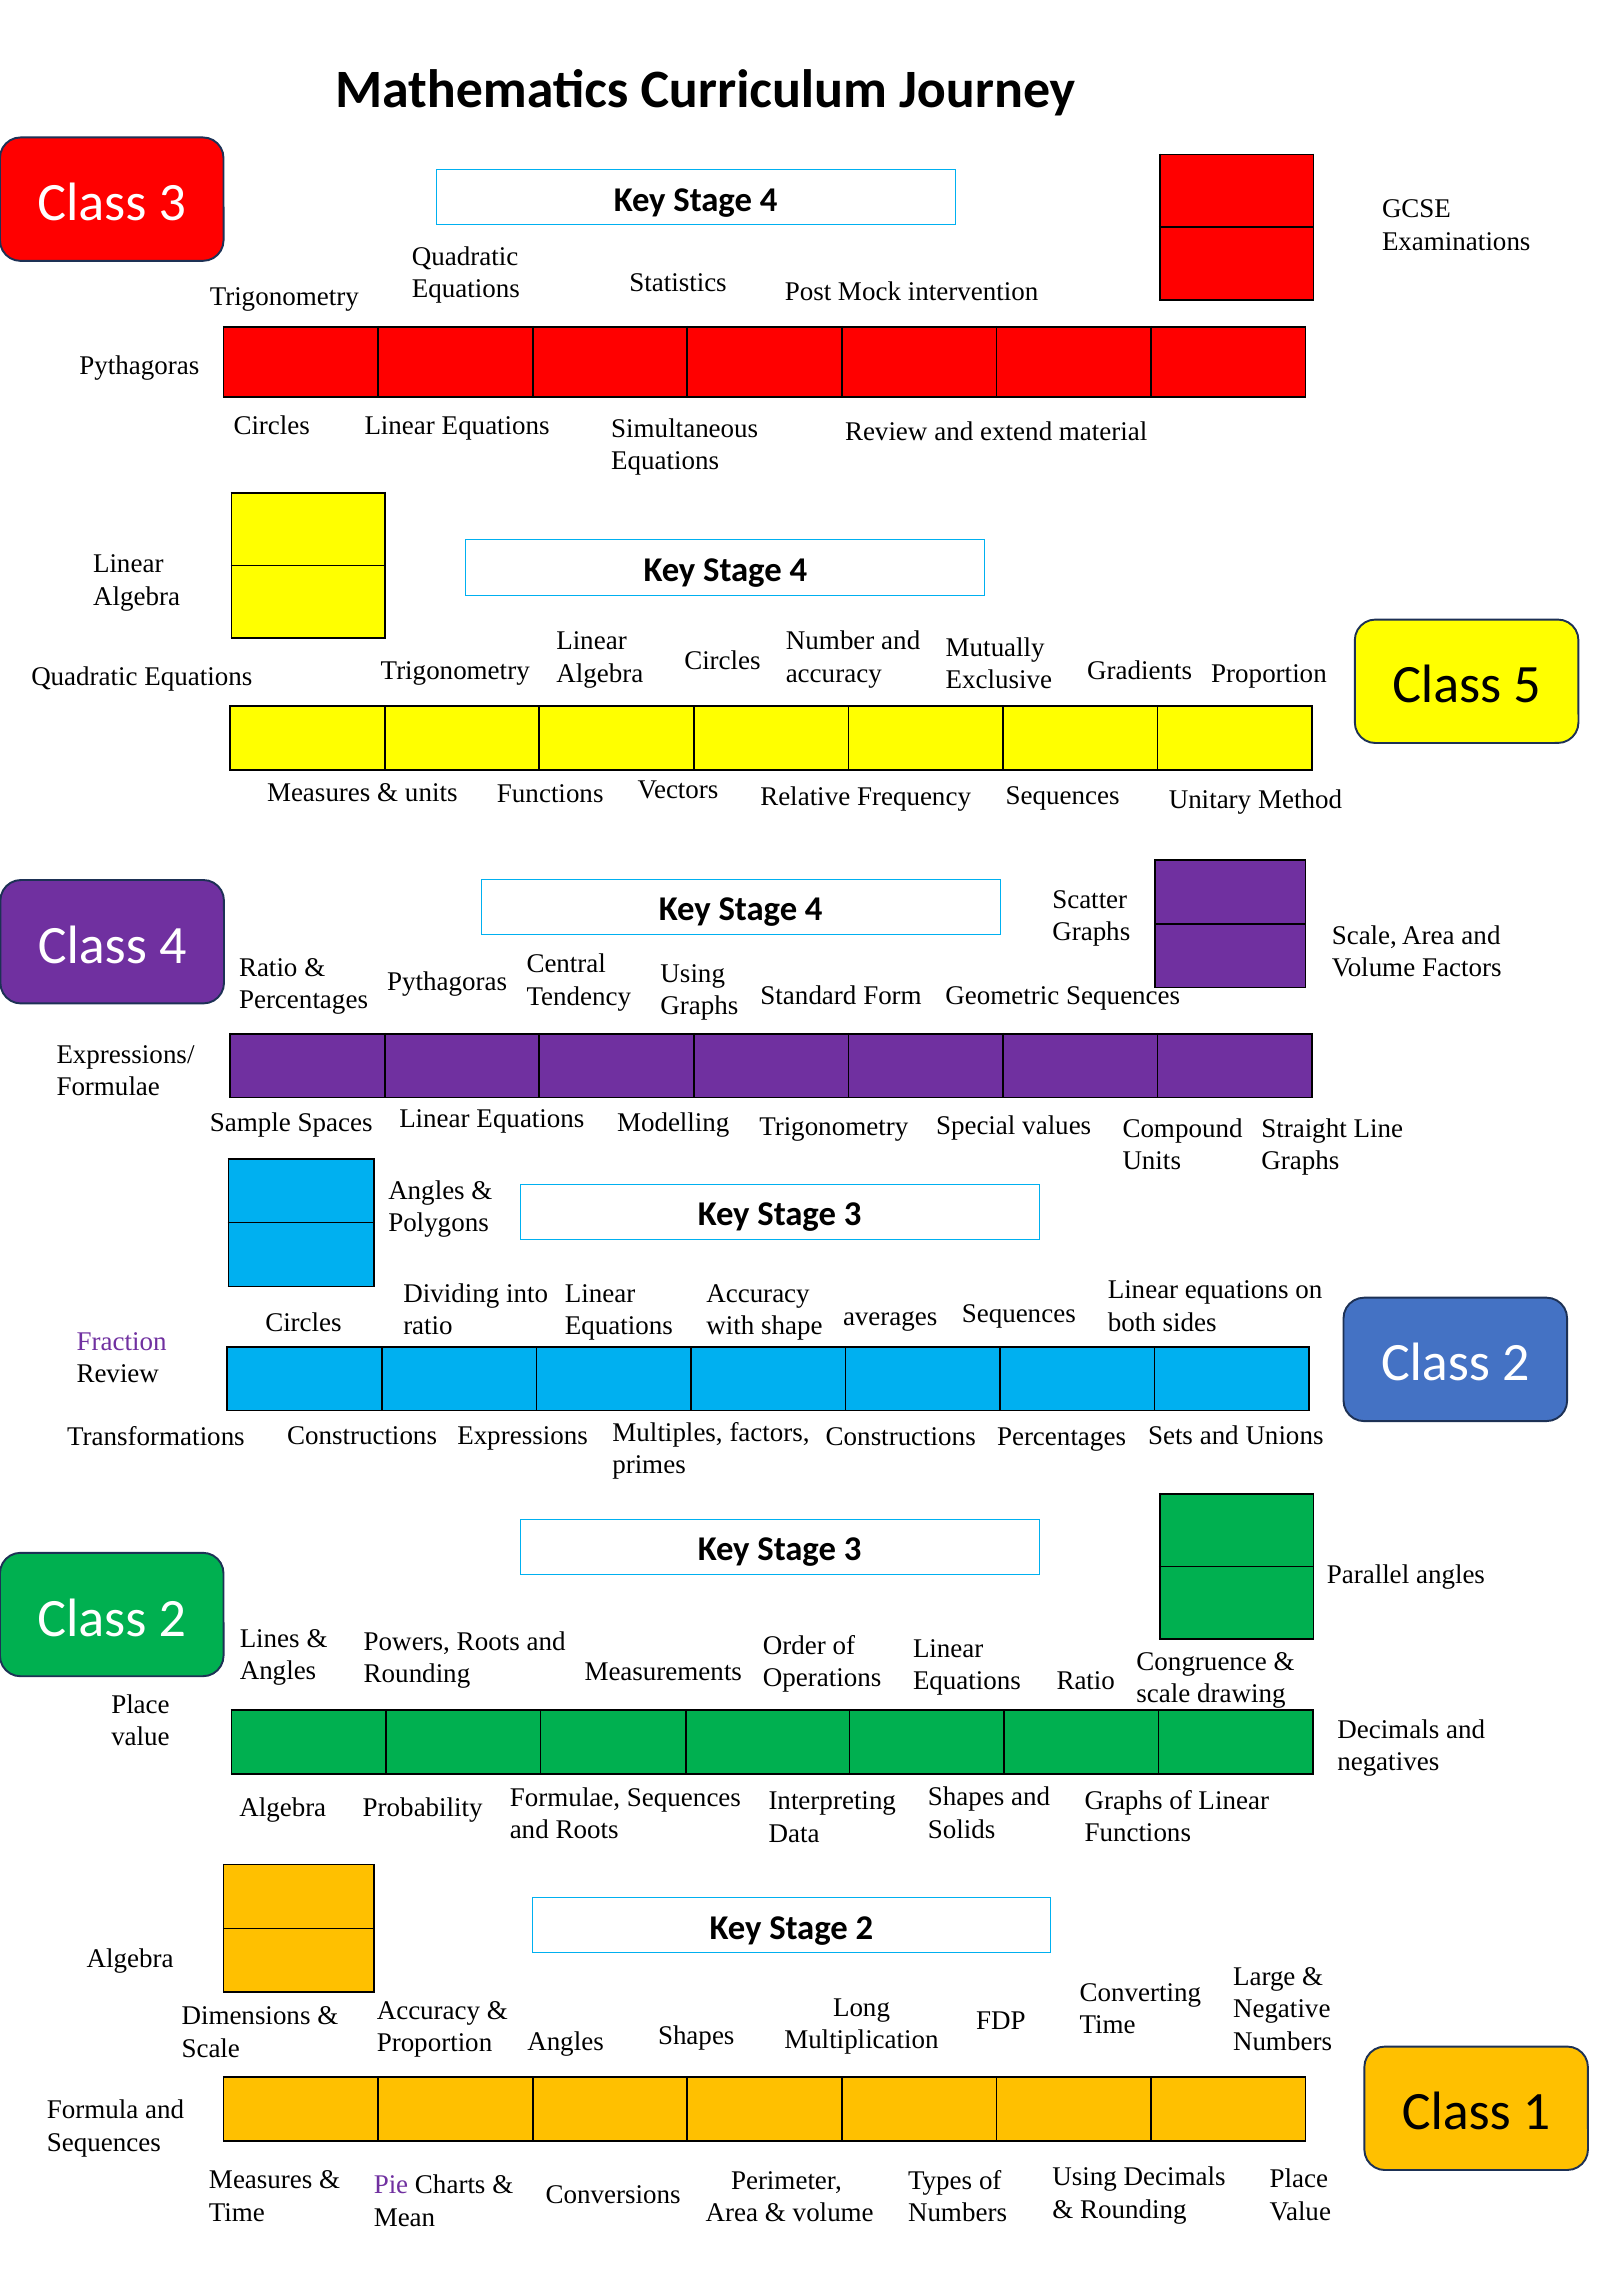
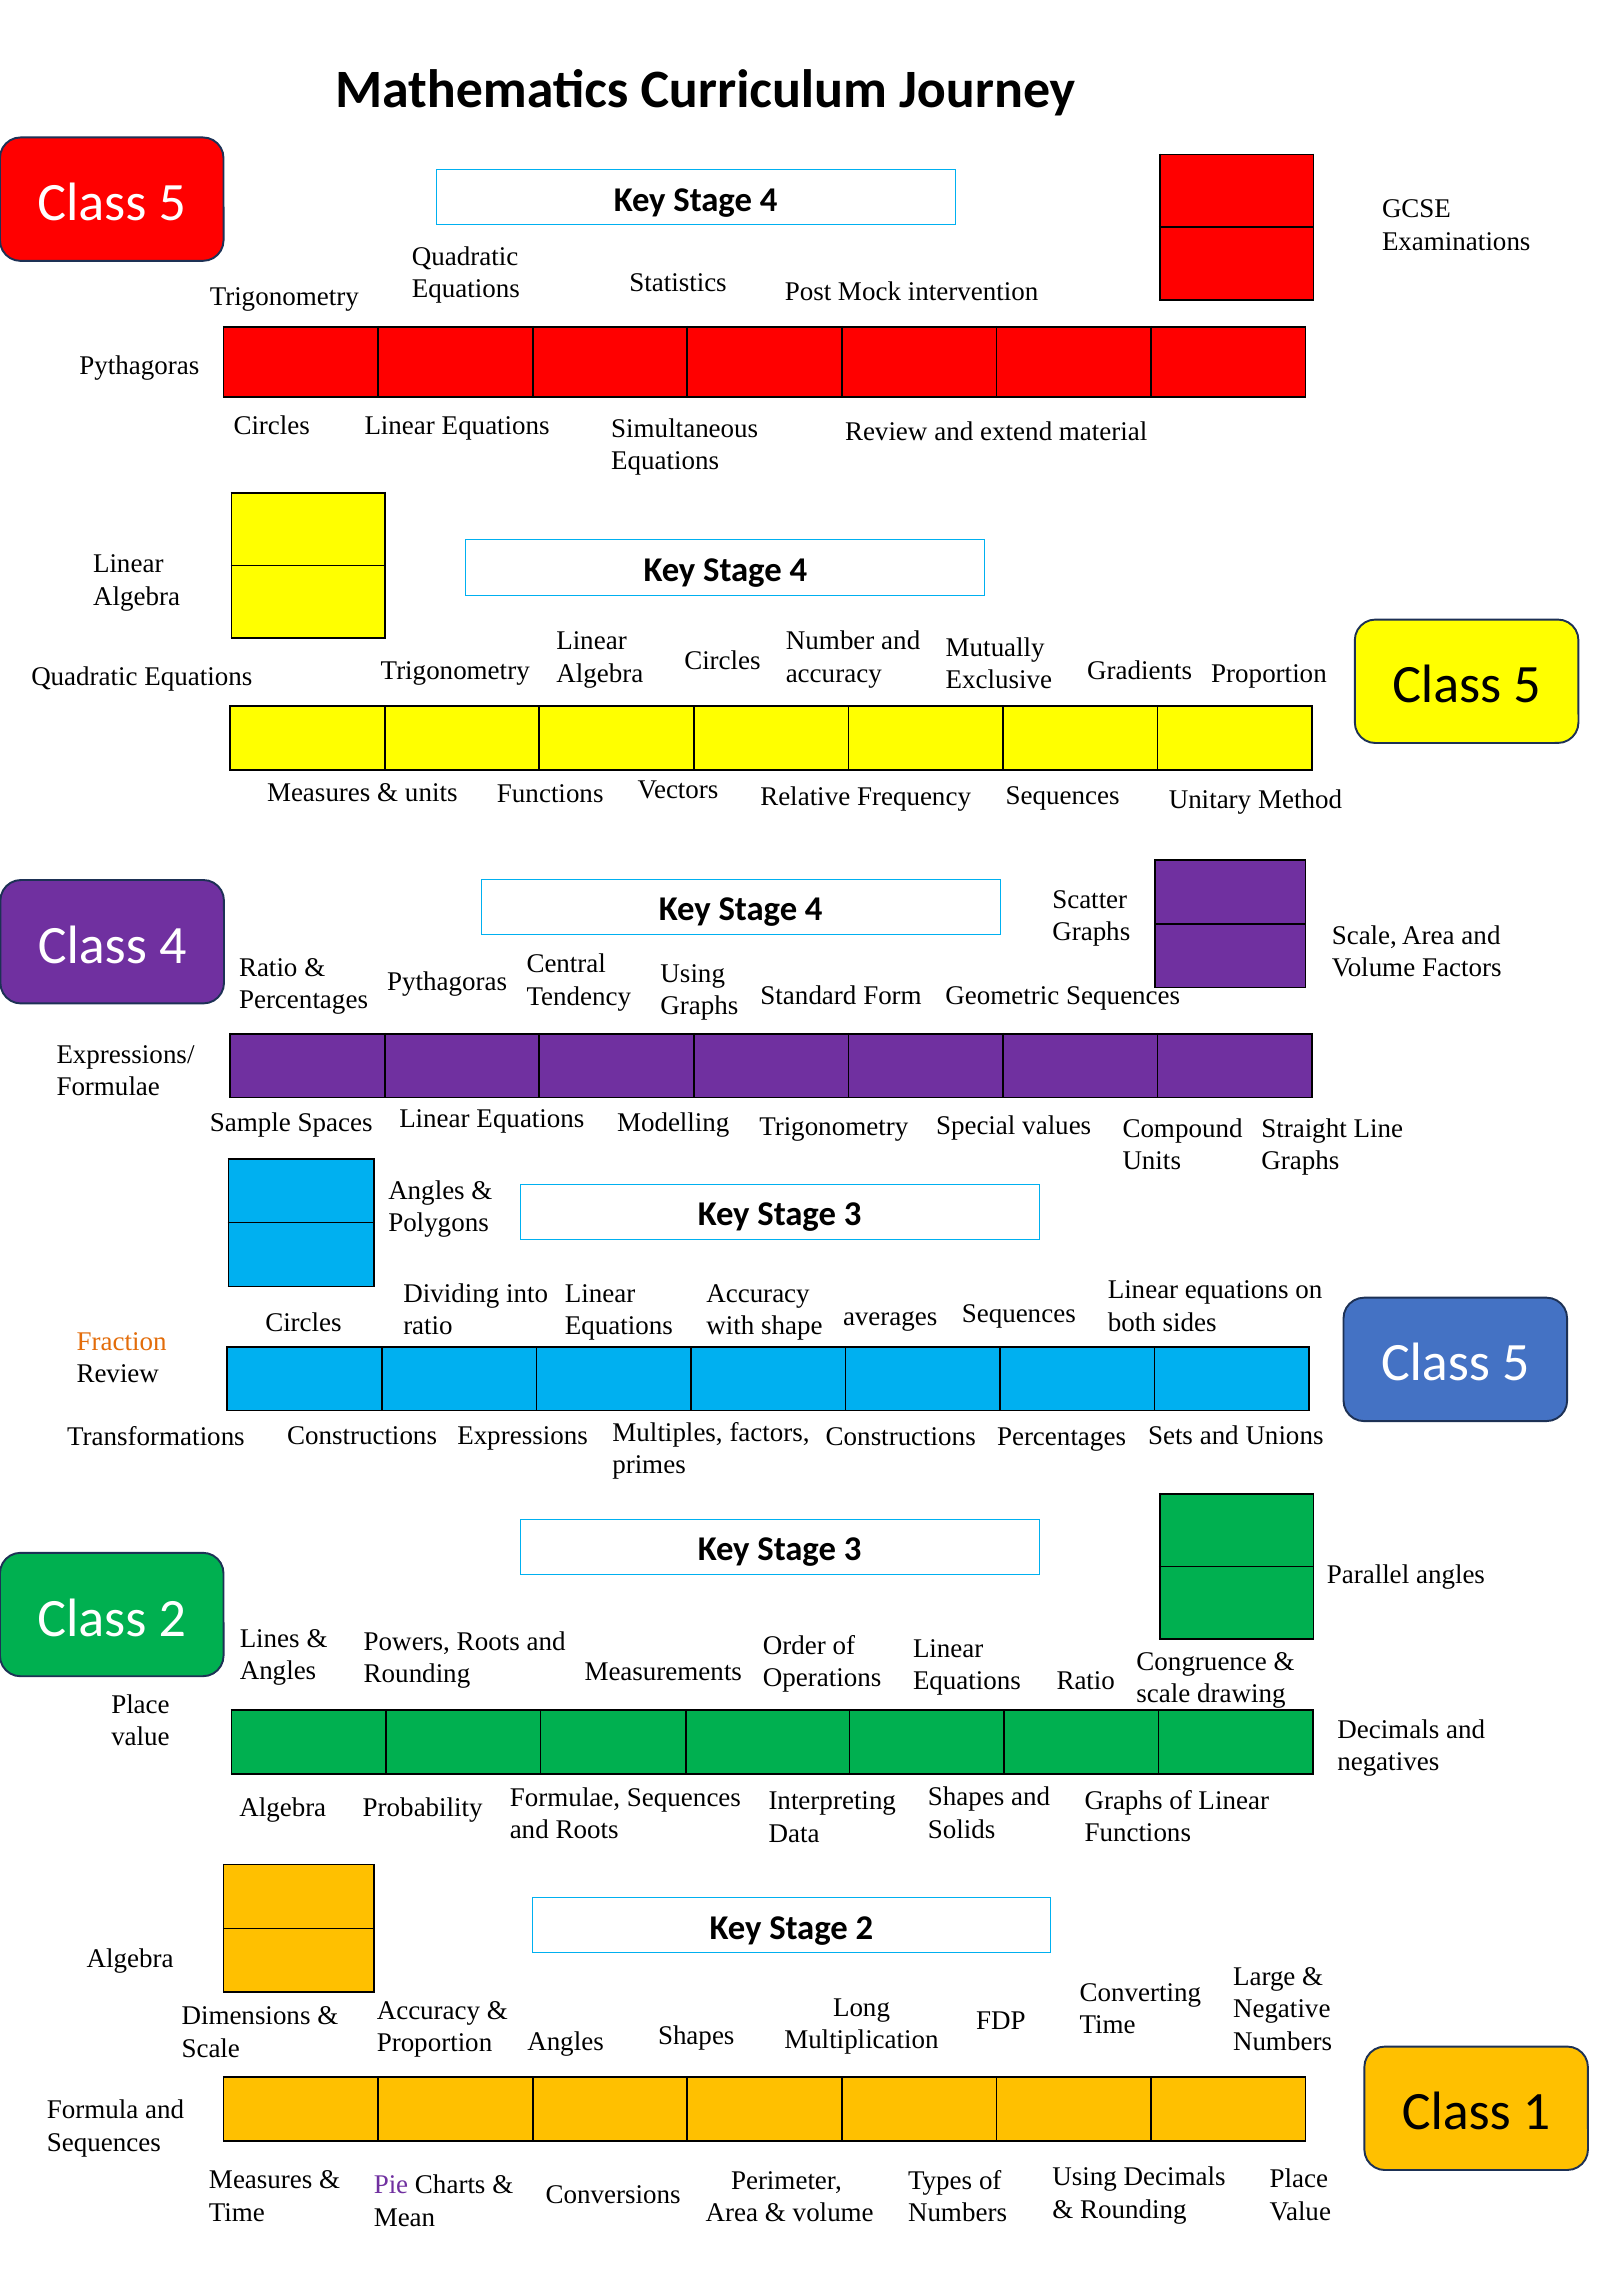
3: 3 -> 5 (172, 203)
Fraction colour: purple -> orange (122, 1341)
2: 2 -> 5 (1516, 1363)
